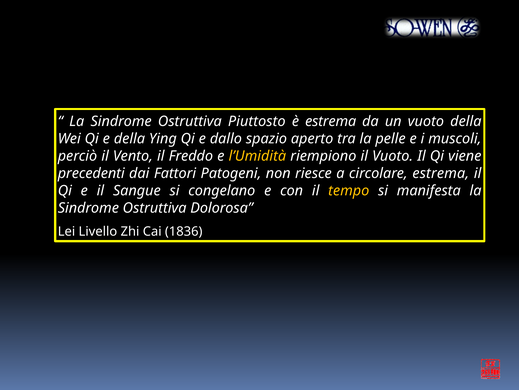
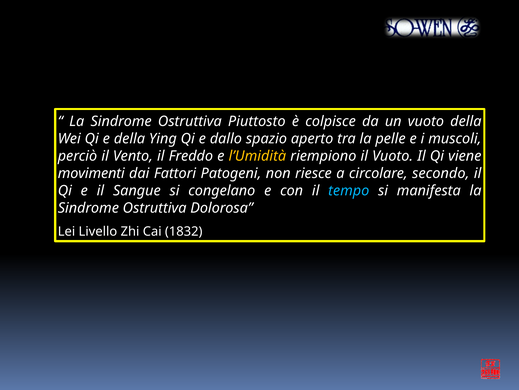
è estrema: estrema -> colpisce (331, 121)
precedenti: precedenti -> movimenti (91, 173)
circolare estrema: estrema -> secondo (441, 173)
tempo colour: yellow -> light blue (349, 190)
1836: 1836 -> 1832 (184, 231)
